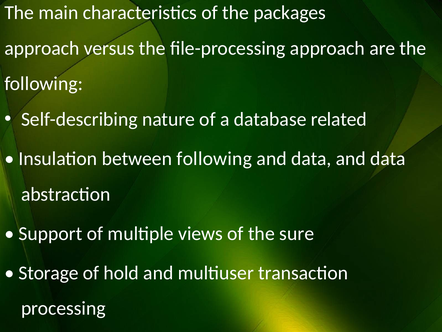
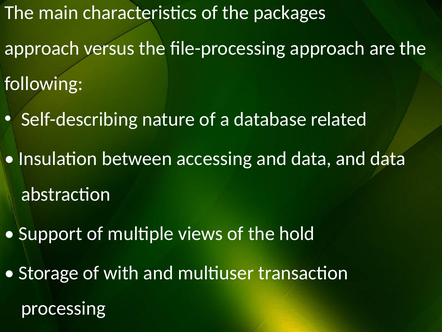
between following: following -> accessing (214, 159)
sure: sure -> hold (297, 233)
hold: hold -> with (121, 272)
